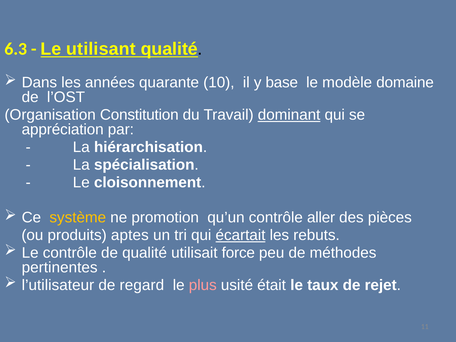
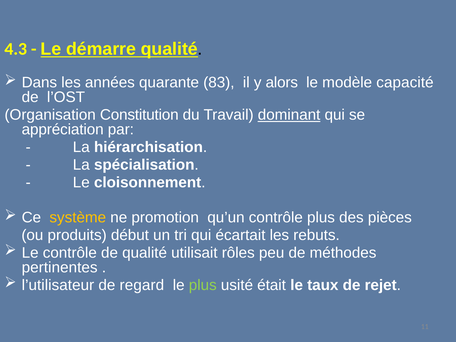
6.3: 6.3 -> 4.3 (16, 49)
utilisant: utilisant -> démarre (101, 49)
10: 10 -> 83 (219, 83)
base: base -> alors (282, 83)
domaine: domaine -> capacité (405, 83)
contrôle aller: aller -> plus (321, 218)
aptes: aptes -> début (130, 235)
écartait underline: present -> none (241, 235)
force: force -> rôles (238, 253)
plus colour: pink -> light green (203, 285)
